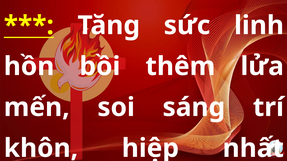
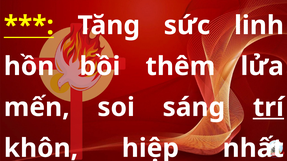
trí underline: none -> present (268, 108)
